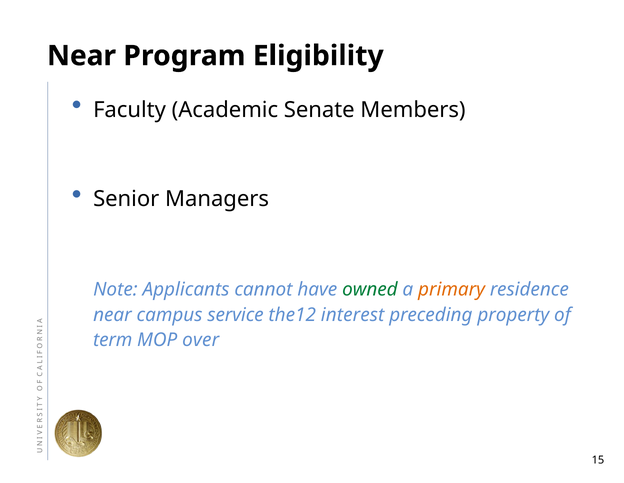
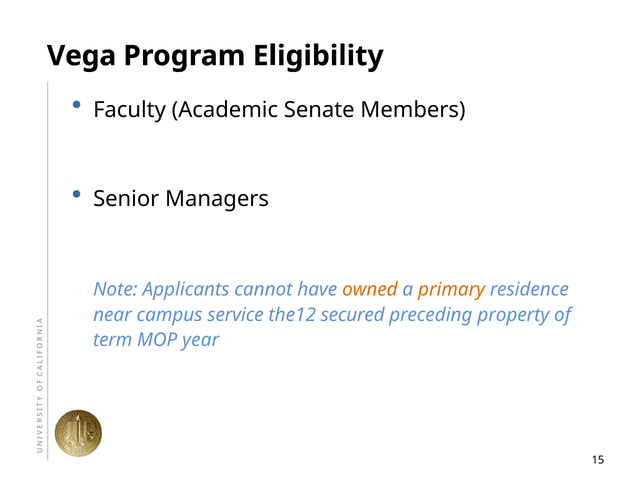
Near: Near -> Vega (82, 56)
owned colour: green -> orange (370, 289)
interest: interest -> secured (353, 314)
over: over -> year (201, 339)
